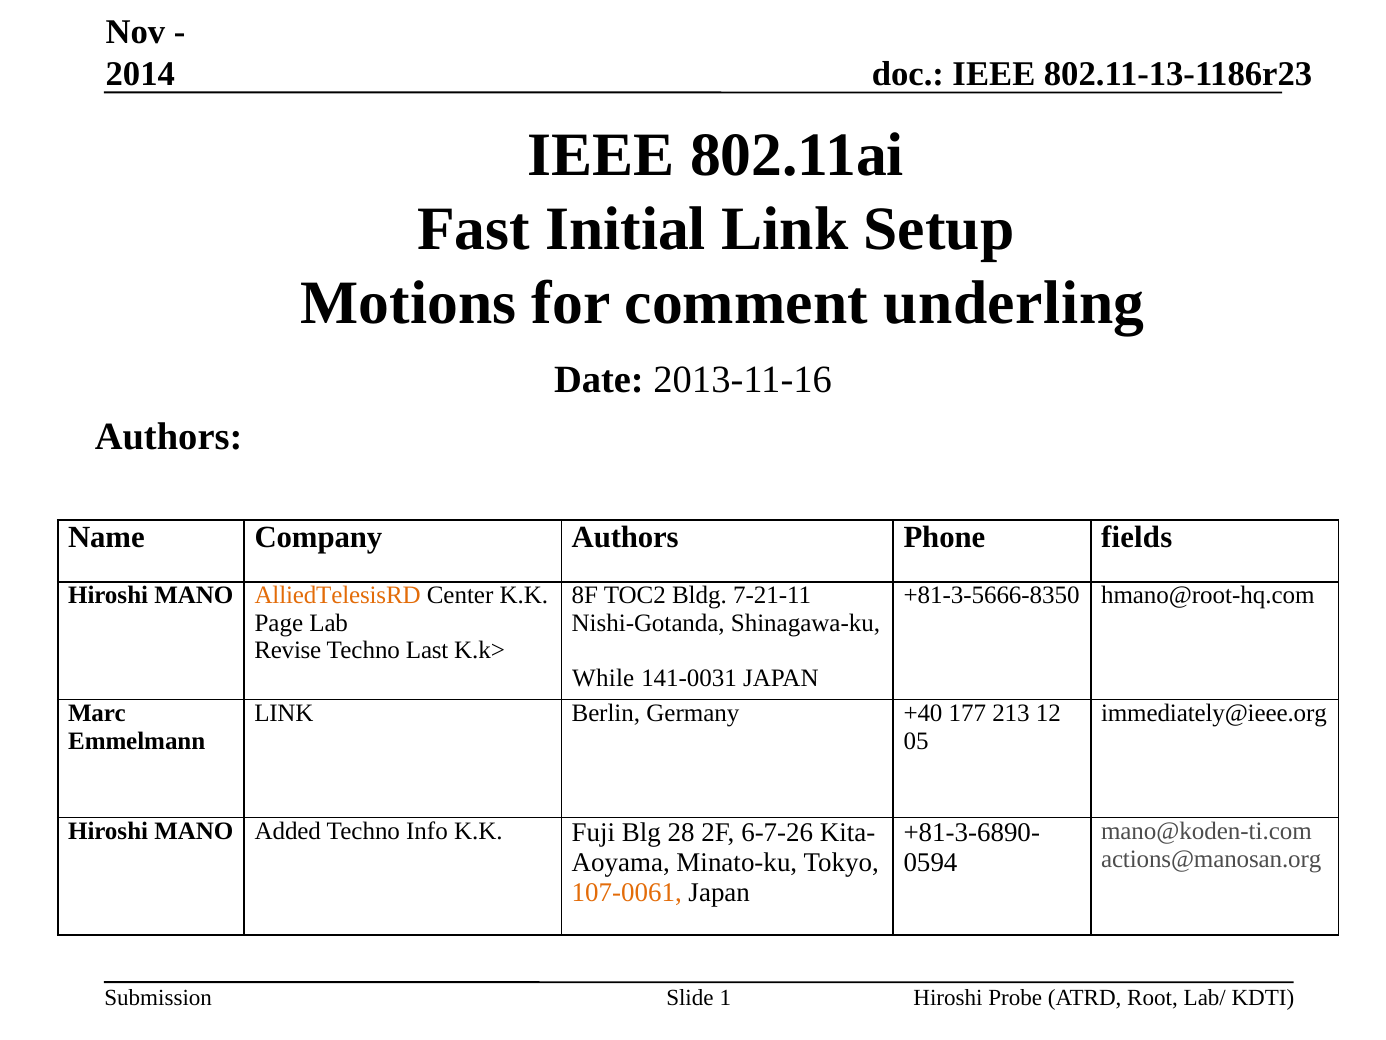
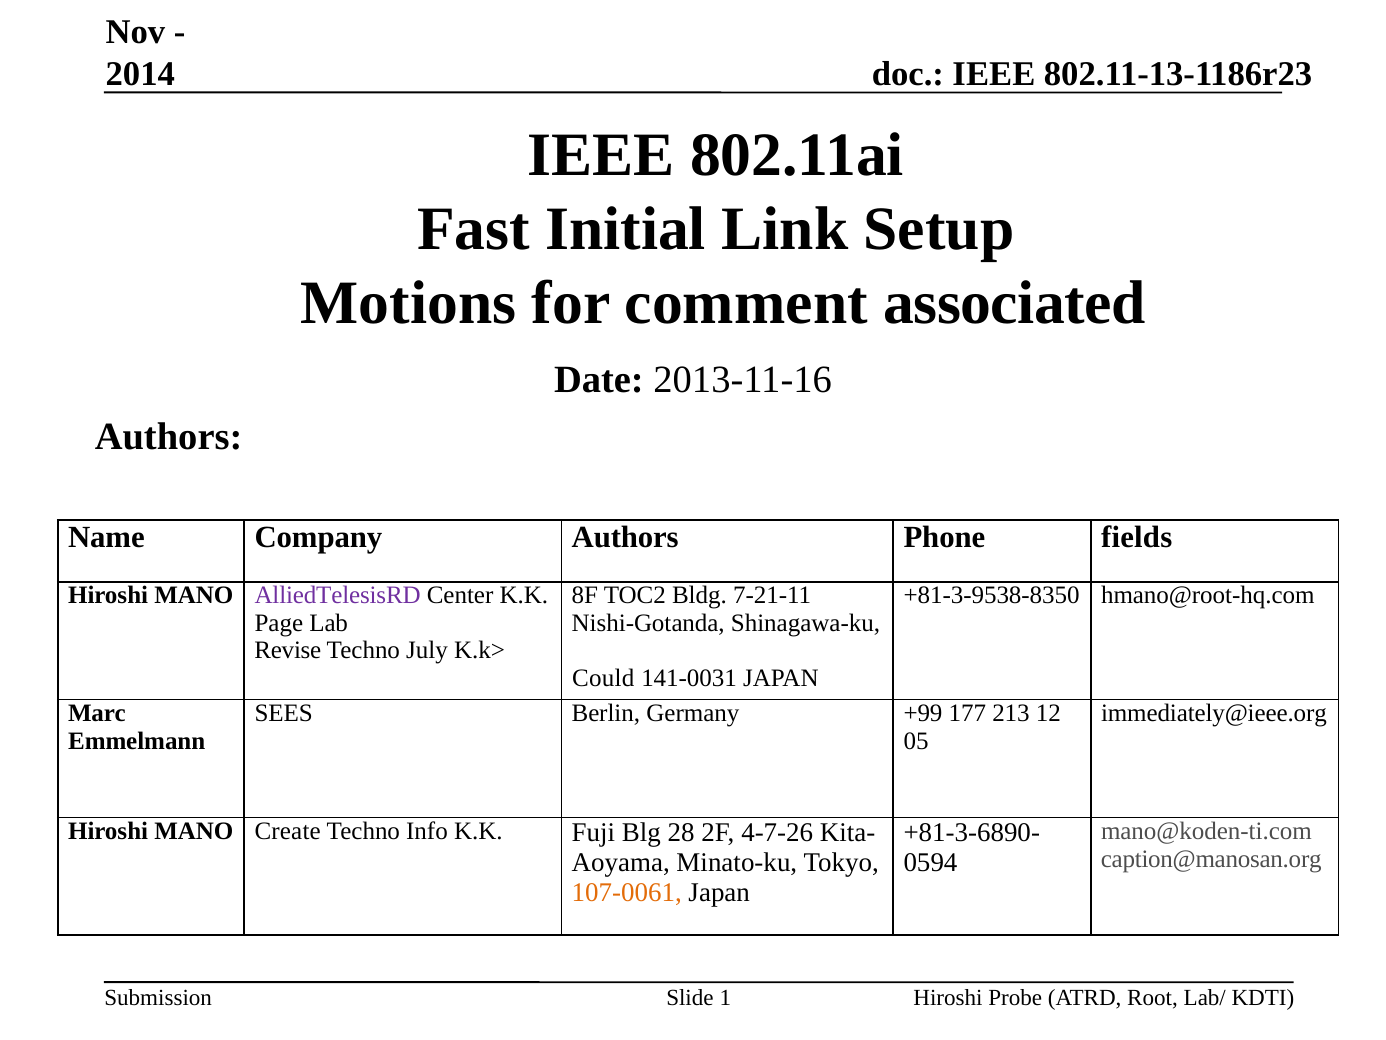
underling: underling -> associated (1015, 303)
AlliedTelesisRD colour: orange -> purple (338, 595)
+81-3-5666-8350: +81-3-5666-8350 -> +81-3-9538-8350 (992, 595)
Last: Last -> July (427, 650)
While: While -> Could (603, 678)
LINK: LINK -> SEES (284, 713)
+40: +40 -> +99 (923, 713)
Added: Added -> Create (288, 831)
6-7-26: 6-7-26 -> 4-7-26 (777, 832)
actions@manosan.org: actions@manosan.org -> caption@manosan.org (1211, 858)
